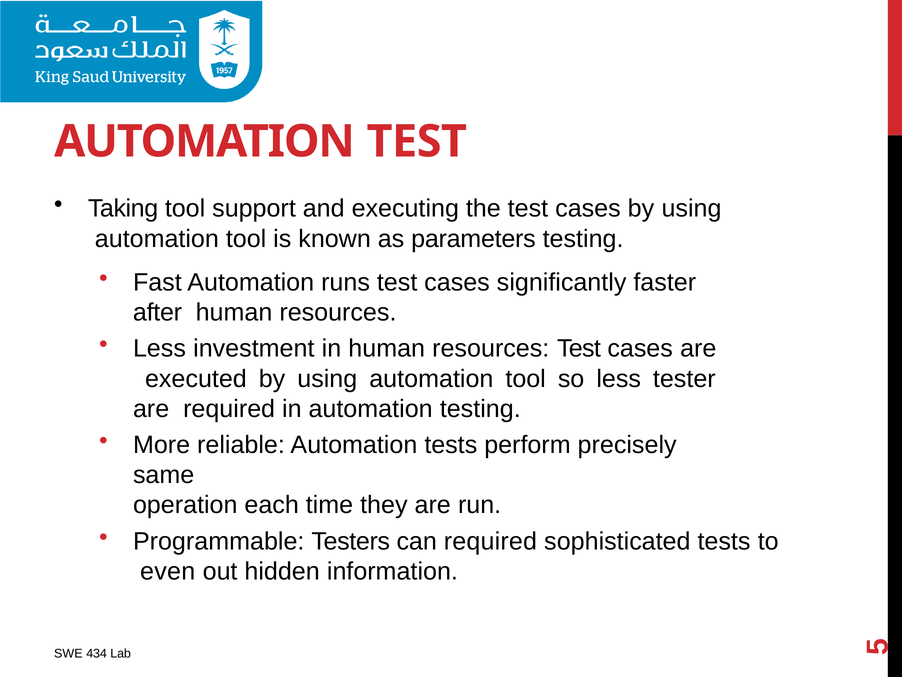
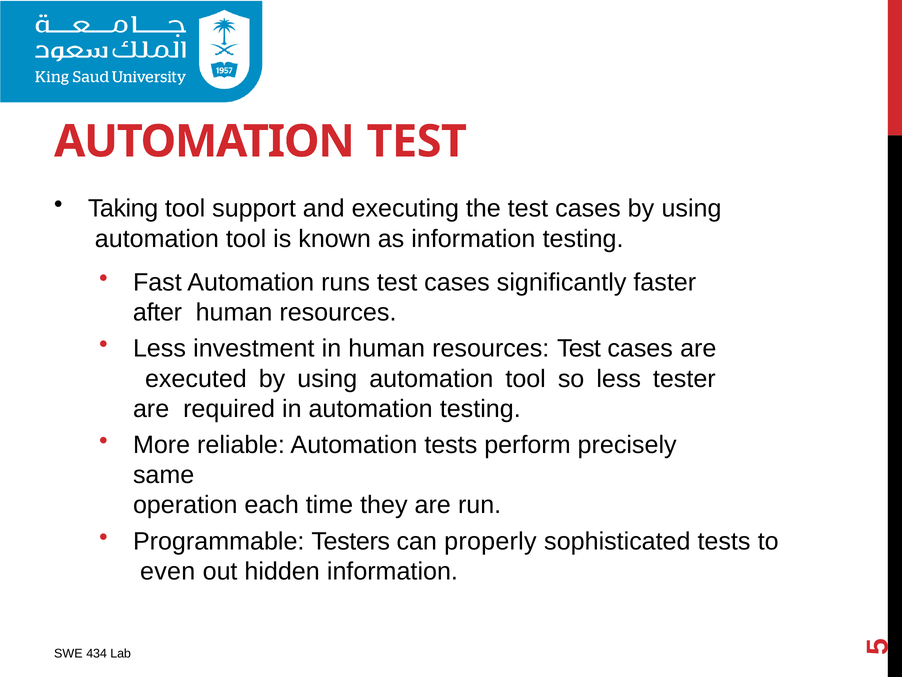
as parameters: parameters -> information (473, 239)
can required: required -> properly (490, 541)
